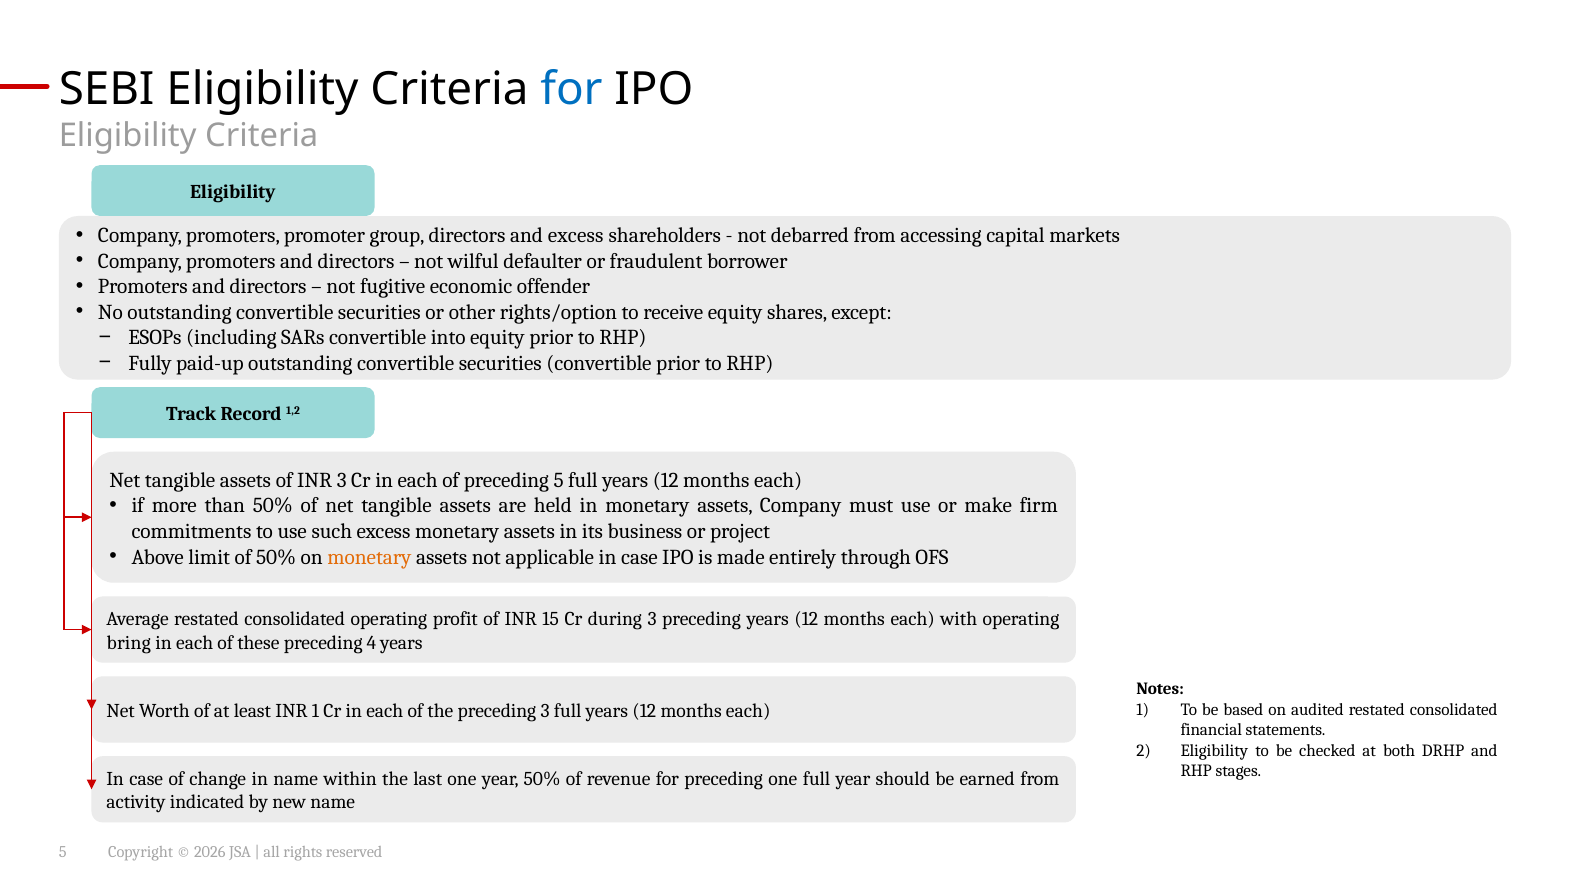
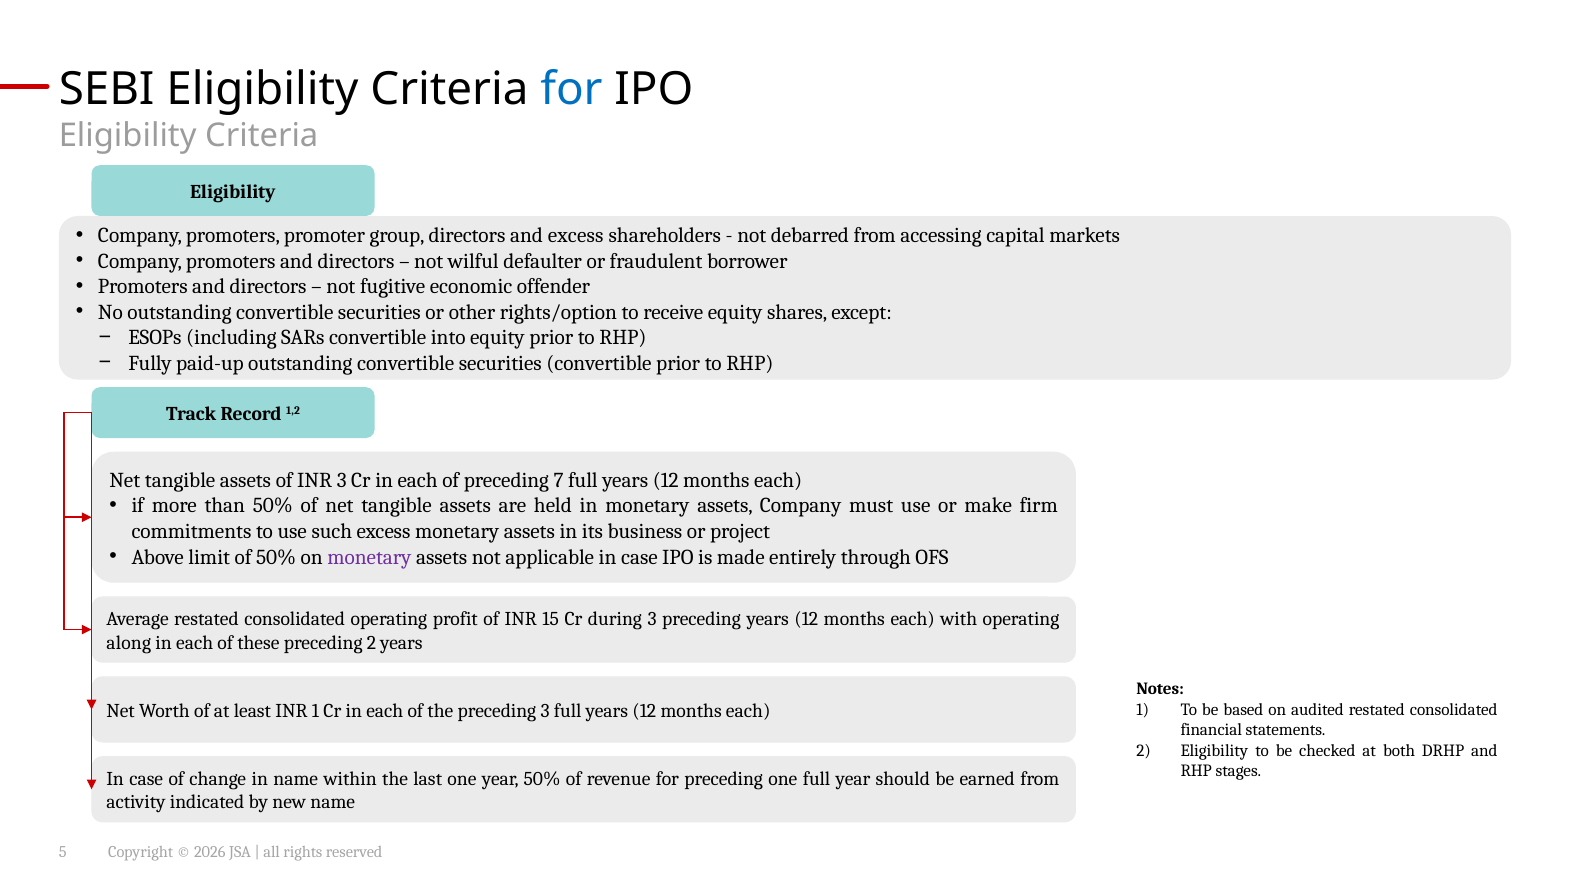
preceding 5: 5 -> 7 (559, 480)
monetary colour: orange -> purple (369, 557)
bring: bring -> along (129, 643)
preceding 4: 4 -> 2 (371, 643)
